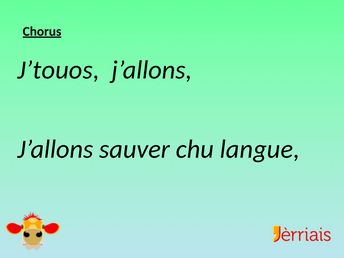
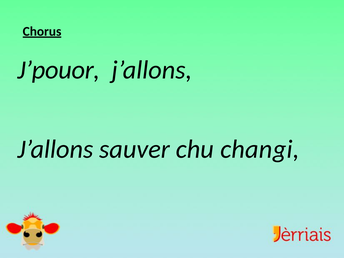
J’touos: J’touos -> J’pouor (59, 70)
langue: langue -> changi (260, 149)
